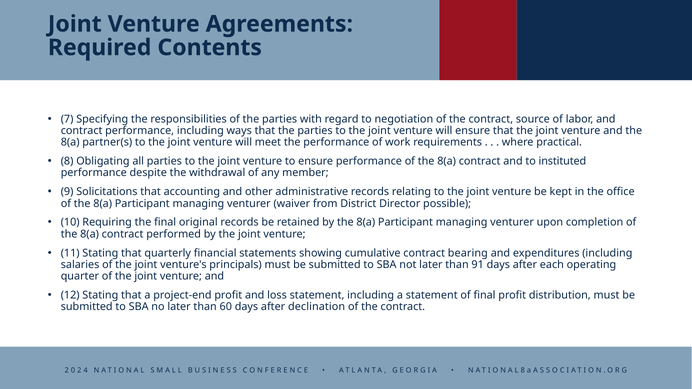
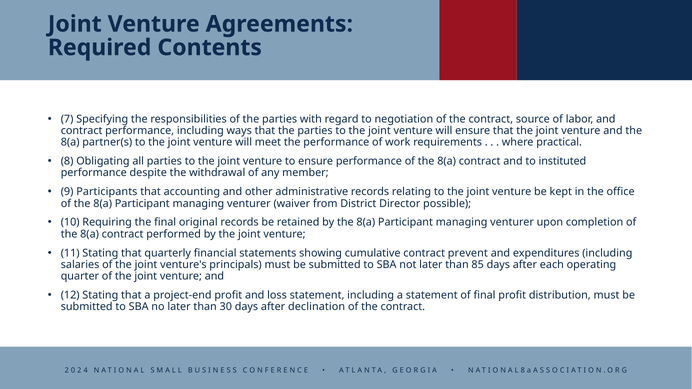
Solicitations: Solicitations -> Participants (107, 192)
bearing: bearing -> prevent (468, 253)
91: 91 -> 85 (478, 265)
60: 60 -> 30 (226, 307)
